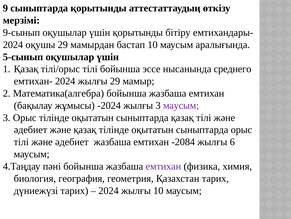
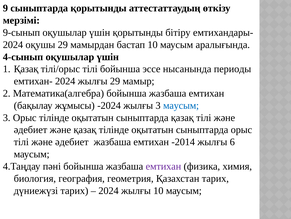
5-сынып: 5-сынып -> 4-сынып (23, 57)
среднего: среднего -> периоды (233, 69)
маусым colour: purple -> blue (181, 105)
-2084: -2084 -> -2014 (183, 142)
